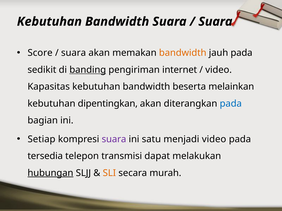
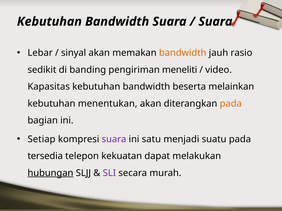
Score: Score -> Lebar (40, 53)
suara: suara -> sinyal (74, 53)
jauh pada: pada -> rasio (241, 53)
banding underline: present -> none (88, 70)
internet: internet -> meneliti (180, 70)
dipentingkan: dipentingkan -> menentukan (108, 104)
pada colour: blue -> orange (231, 104)
menjadi video: video -> suatu (214, 139)
transmisi: transmisi -> kekuatan (122, 156)
SLI colour: orange -> purple (109, 173)
